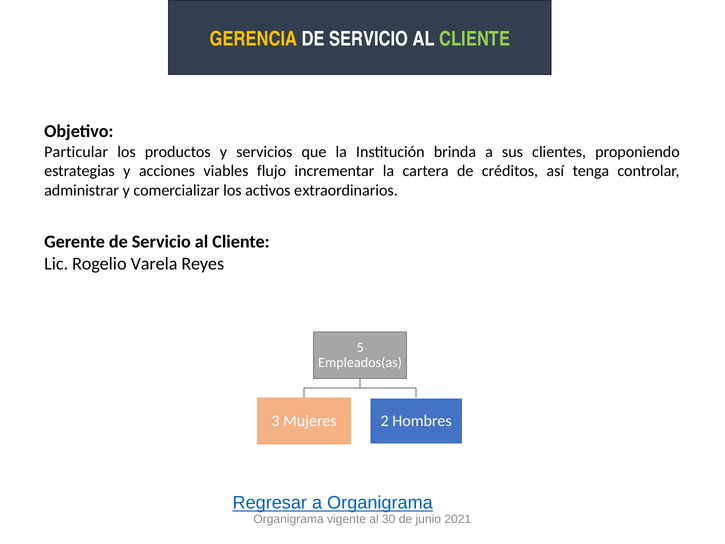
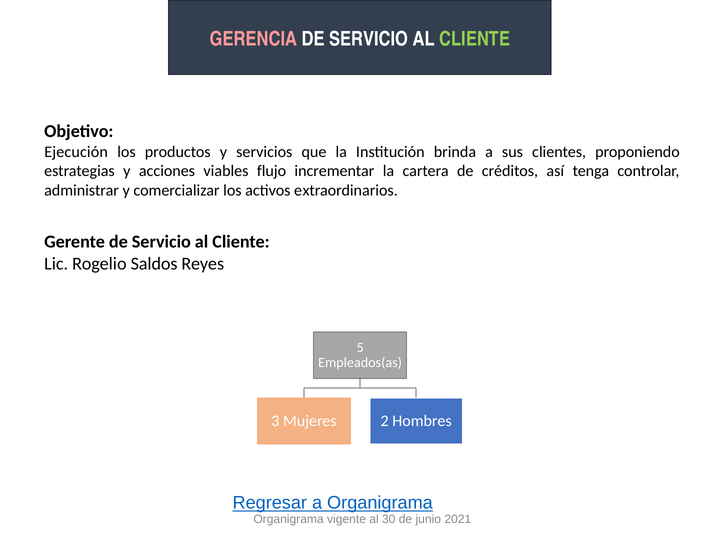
GERENCIA colour: yellow -> pink (253, 39)
Particular: Particular -> Ejecución (76, 152)
Varela: Varela -> Saldos (154, 264)
